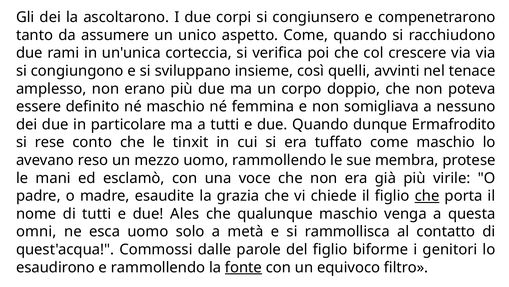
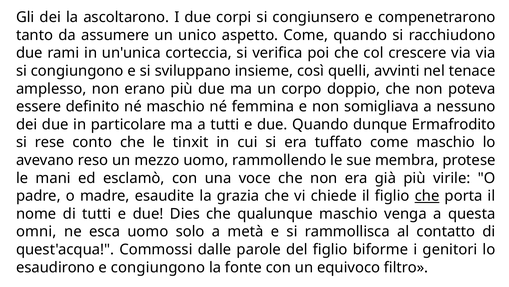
Ales: Ales -> Dies (185, 213)
e rammollendo: rammollendo -> congiungono (158, 267)
fonte underline: present -> none (243, 267)
